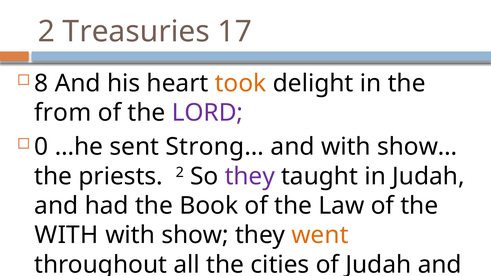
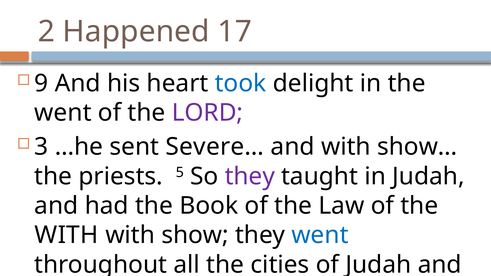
Treasuries: Treasuries -> Happened (136, 32)
8: 8 -> 9 (41, 83)
took colour: orange -> blue (241, 83)
from: from -> went (63, 113)
0: 0 -> 3 (41, 147)
Strong…: Strong… -> Severe… (215, 147)
priests 2: 2 -> 5 (180, 173)
went colour: orange -> blue (320, 235)
